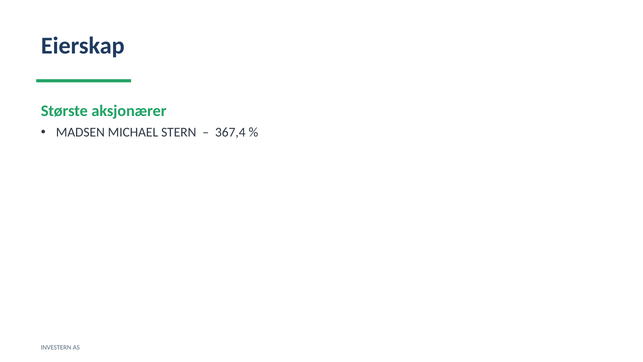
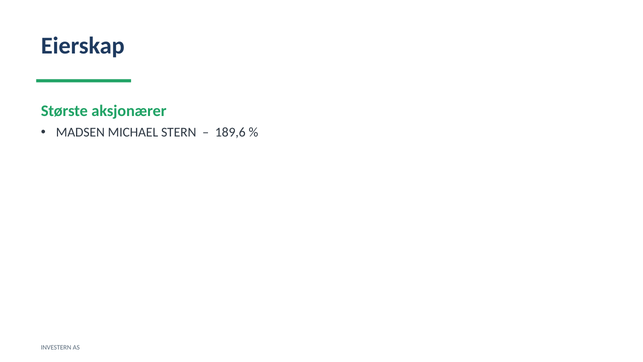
367,4: 367,4 -> 189,6 (230, 132)
